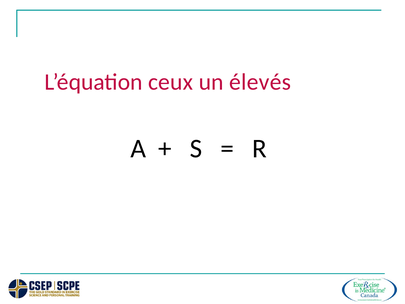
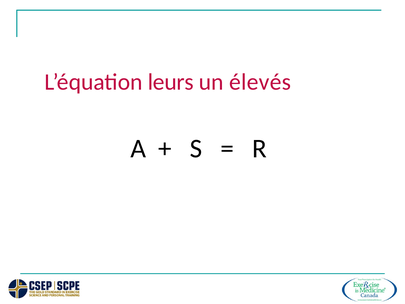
ceux: ceux -> leurs (171, 82)
